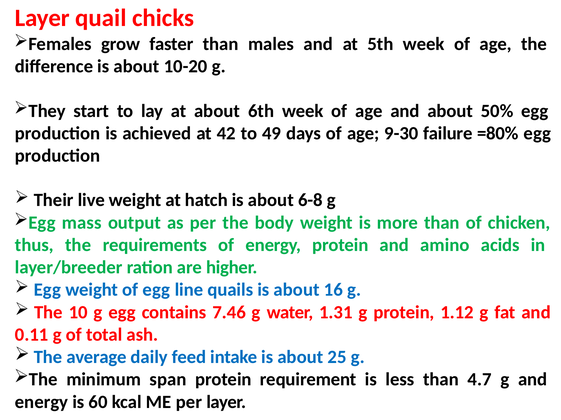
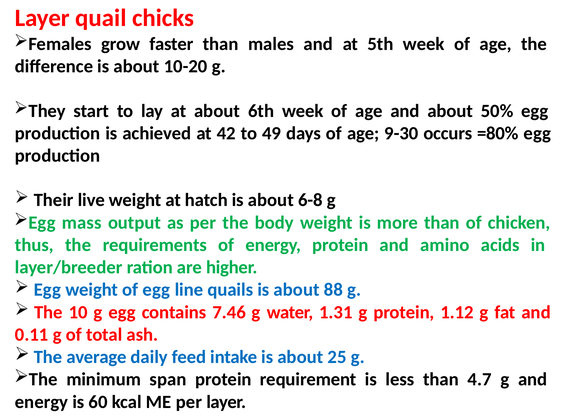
failure: failure -> occurs (448, 134)
16: 16 -> 88 (333, 290)
